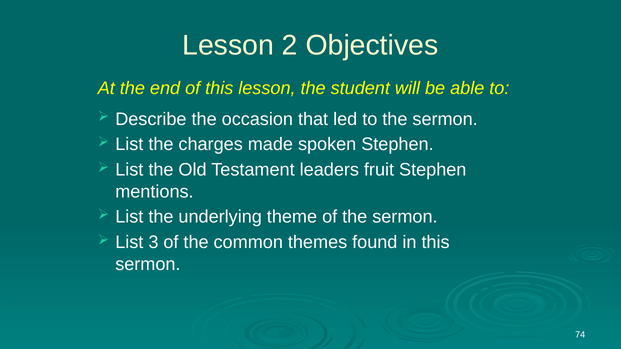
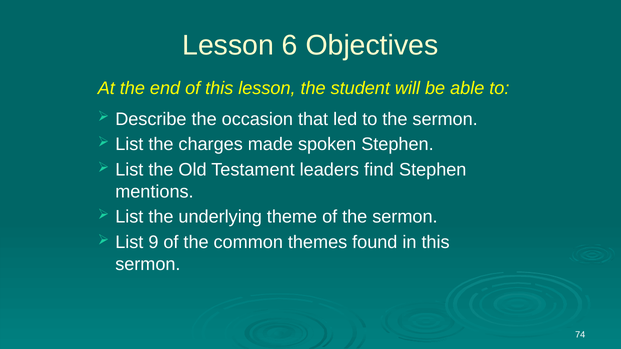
2: 2 -> 6 (290, 45)
fruit: fruit -> find (379, 170)
3: 3 -> 9 (153, 243)
